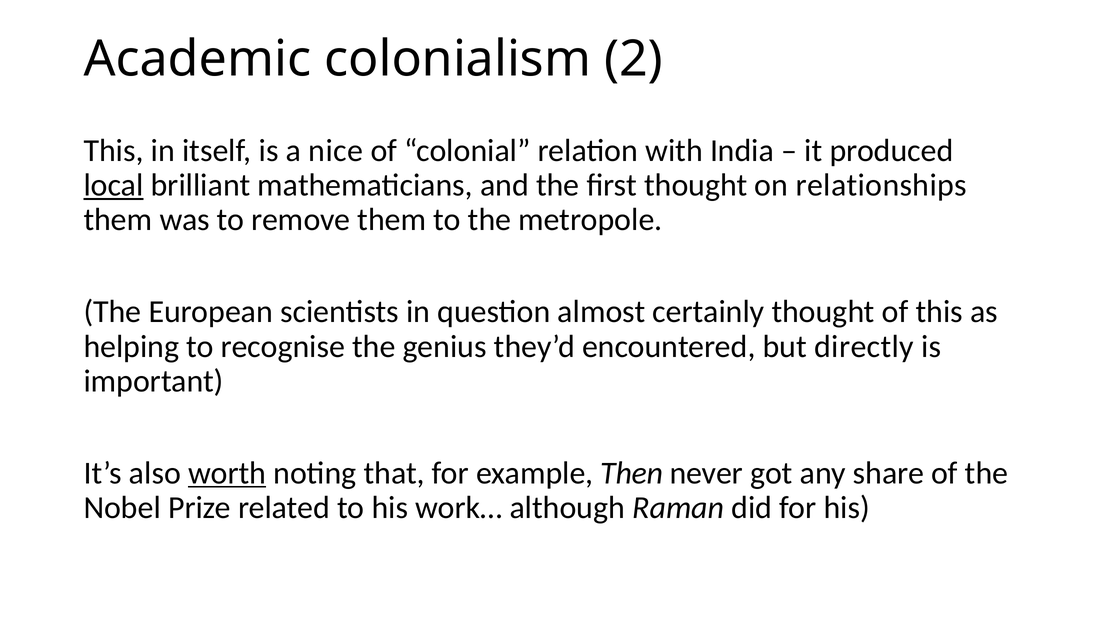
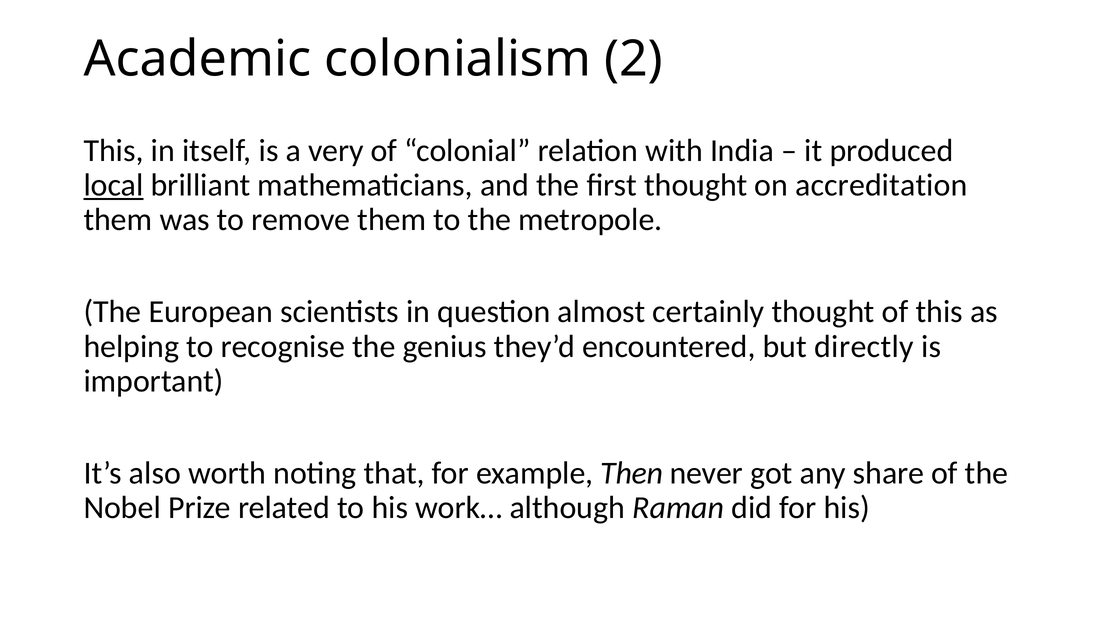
nice: nice -> very (336, 151)
relationships: relationships -> accreditation (881, 185)
worth underline: present -> none (227, 473)
